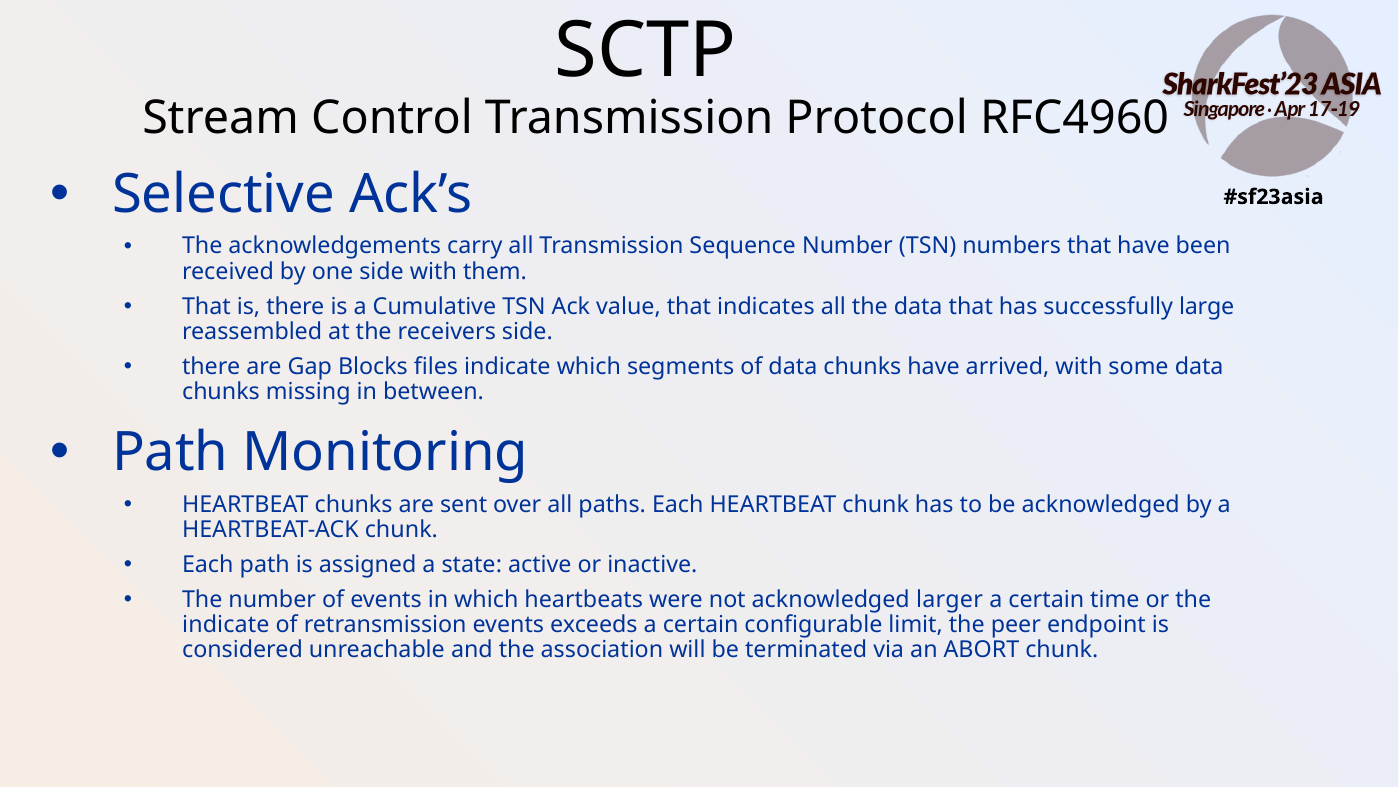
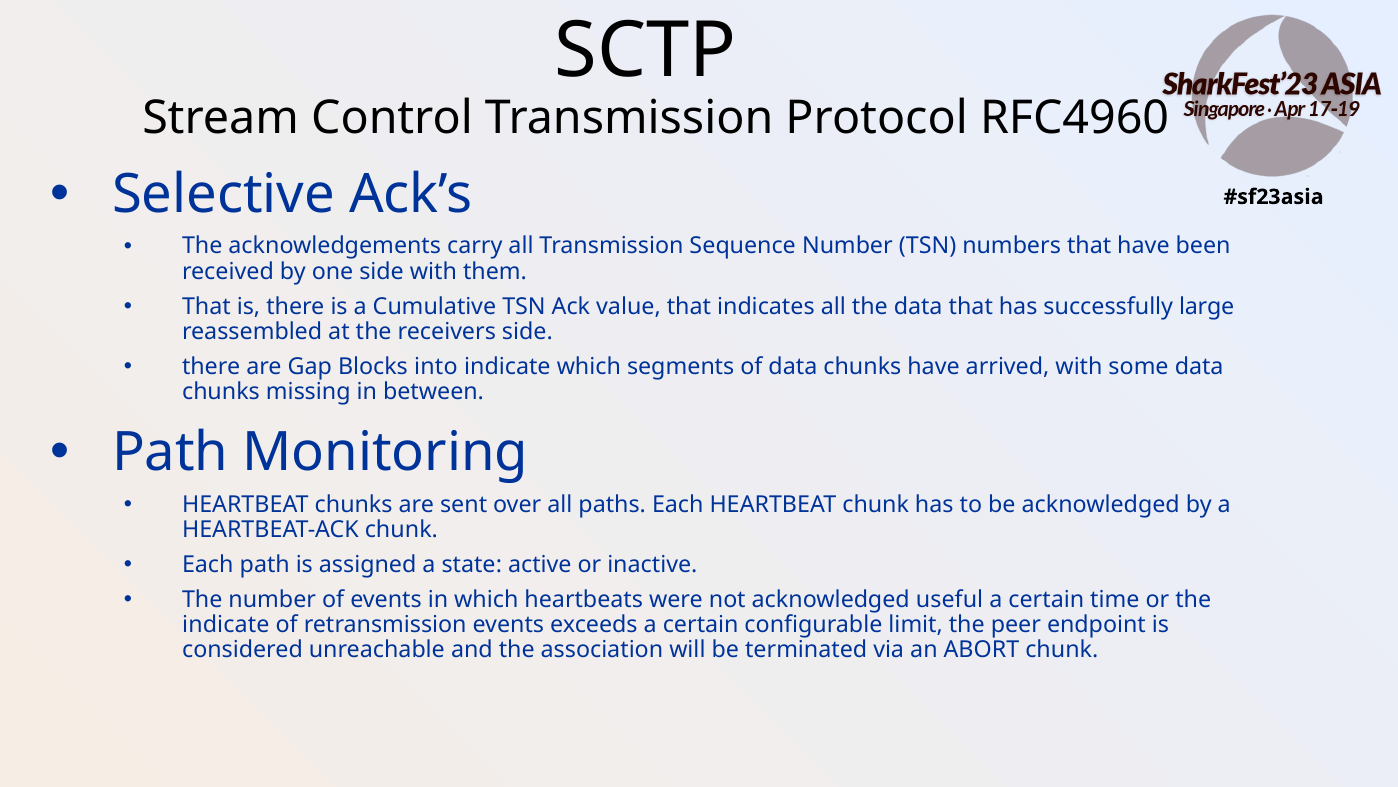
files: files -> into (436, 366)
larger: larger -> useful (950, 599)
